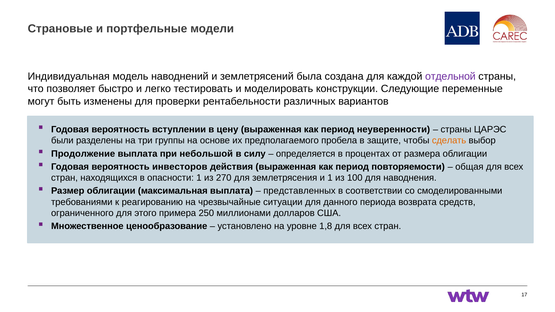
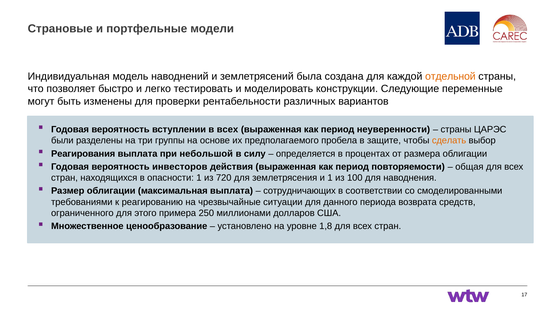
отдельной colour: purple -> orange (450, 76)
в цену: цену -> всех (227, 130)
Продолжение: Продолжение -> Реагирования (83, 154)
270: 270 -> 720 (224, 178)
представленных: представленных -> сотрудничающих (300, 191)
